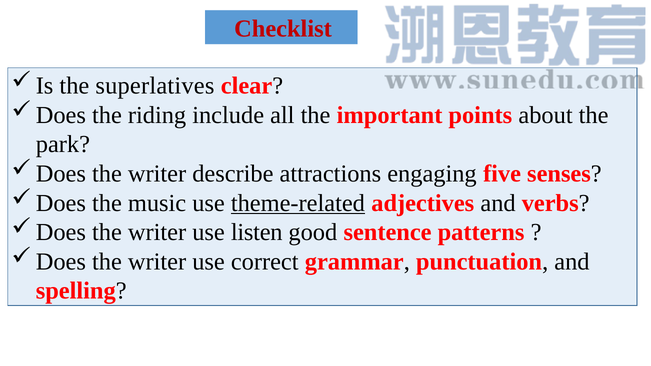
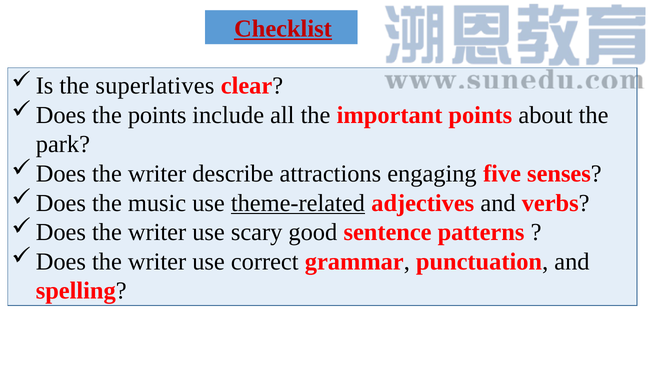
Checklist underline: none -> present (283, 29)
the riding: riding -> points (157, 115)
listen: listen -> scary (257, 232)
